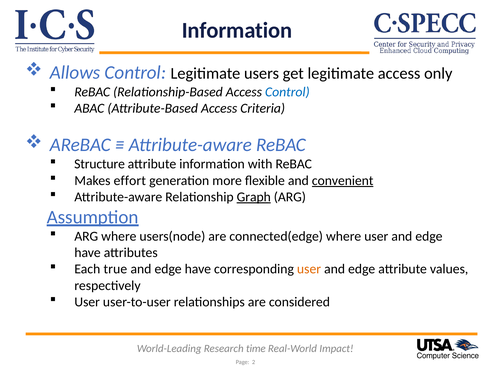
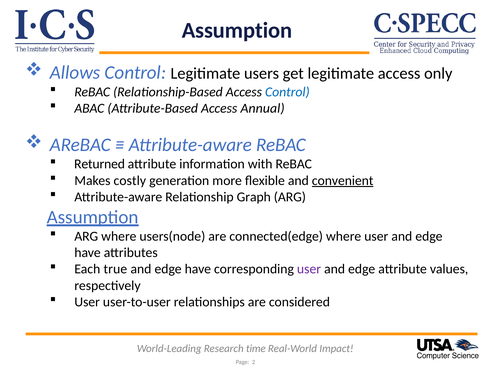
Information: Information -> Assumption (237, 30)
Criteria: Criteria -> Annual (263, 108)
Structure: Structure -> Returned (100, 164)
effort: effort -> costly (130, 180)
Graph underline: present -> none (254, 197)
user colour: orange -> purple (309, 269)
